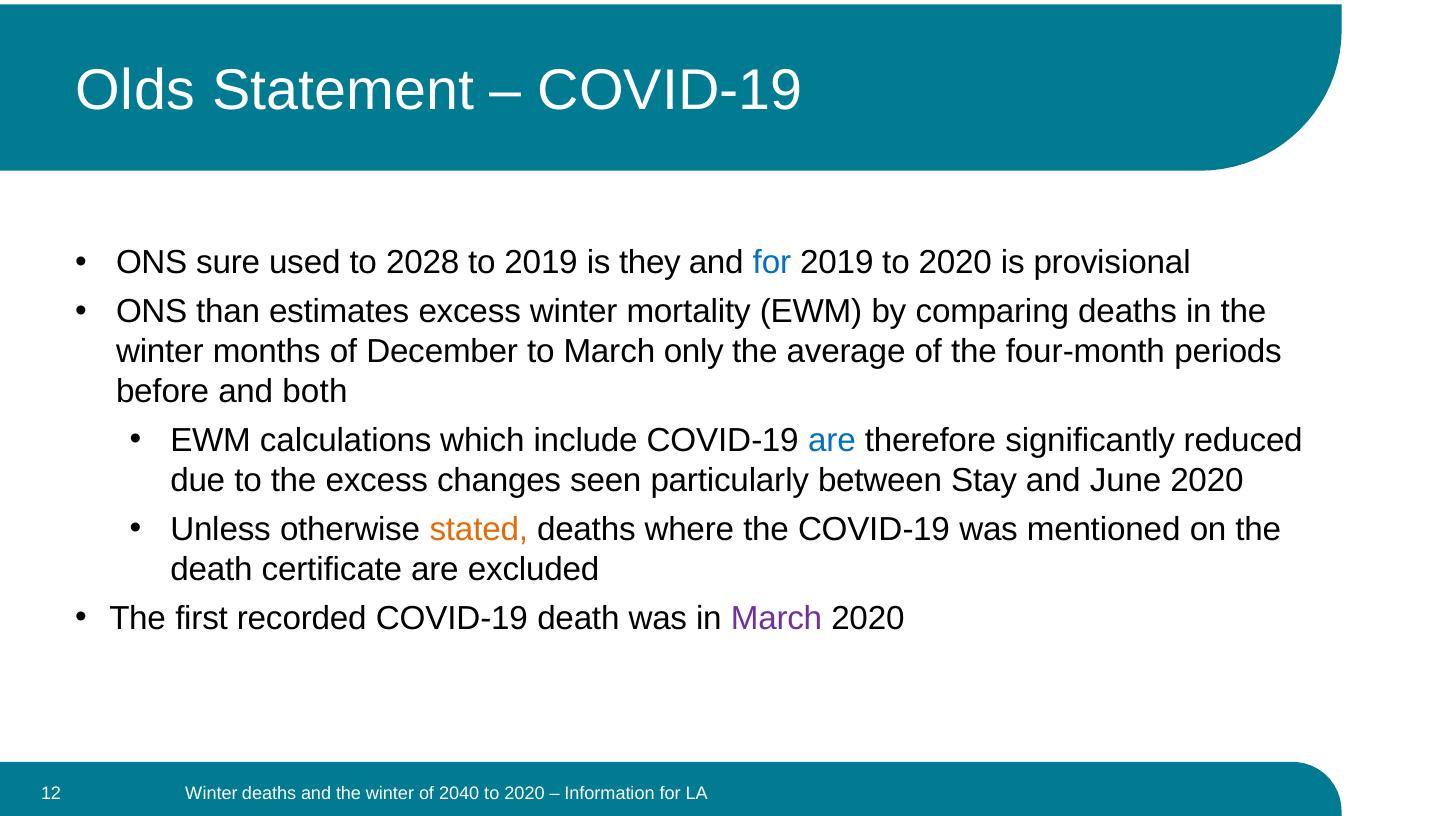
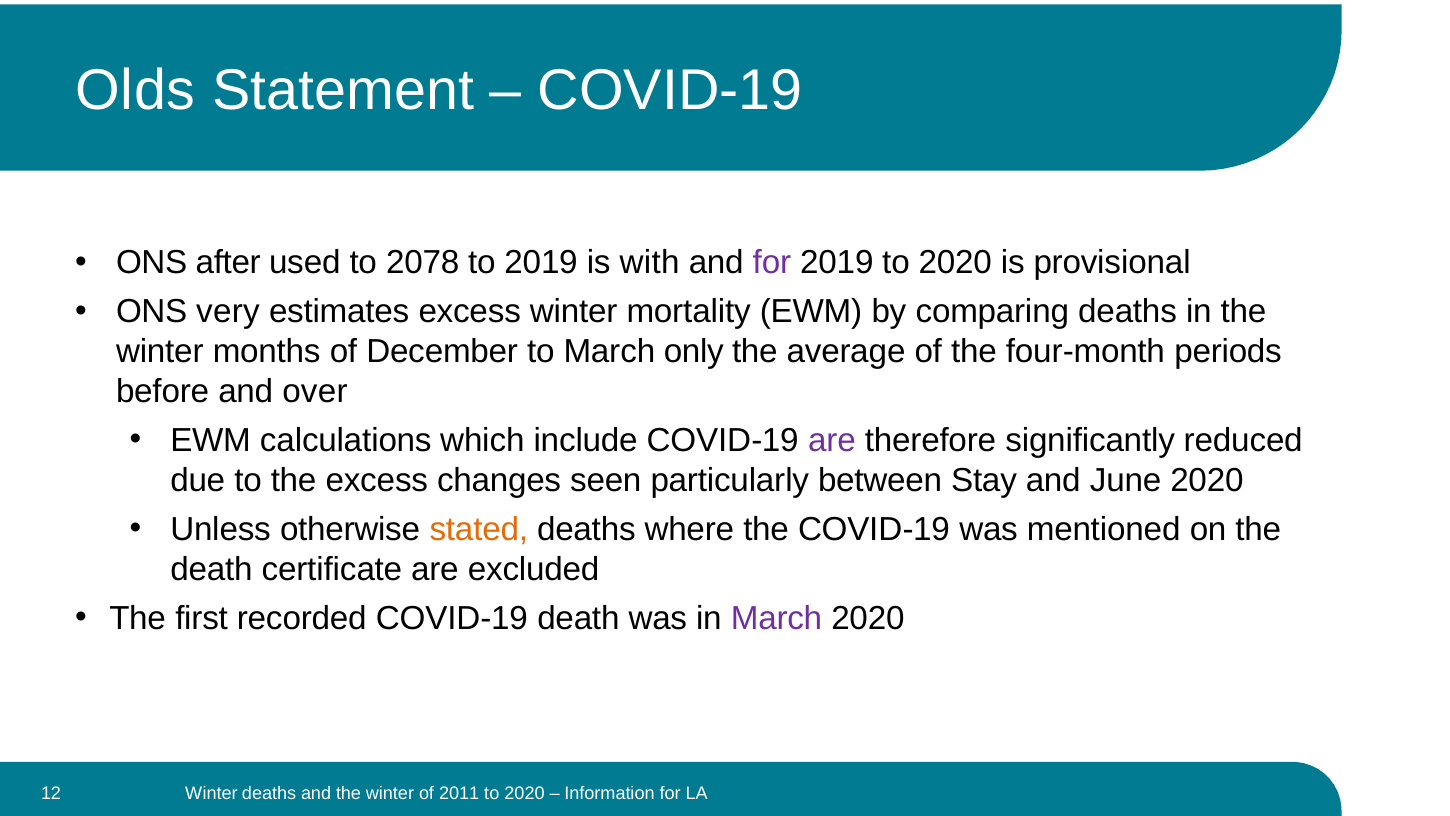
sure: sure -> after (228, 263)
2028: 2028 -> 2078 (423, 263)
they: they -> with (650, 263)
for colour: blue -> purple (772, 263)
than: than -> very (228, 312)
both: both -> over (315, 391)
are colour: blue -> purple (832, 440)
2040: 2040 -> 2011 (459, 794)
